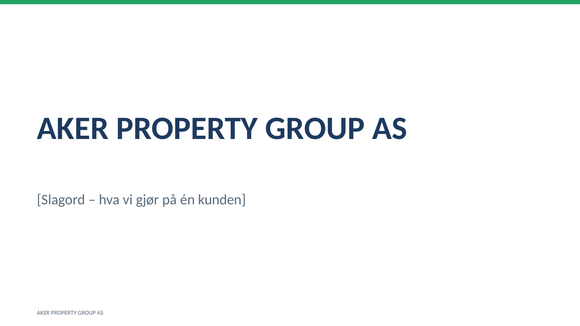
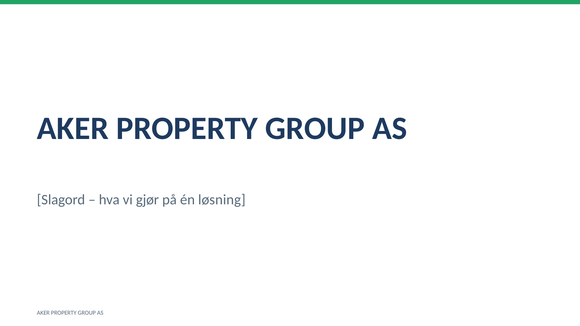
kunden: kunden -> løsning (222, 200)
